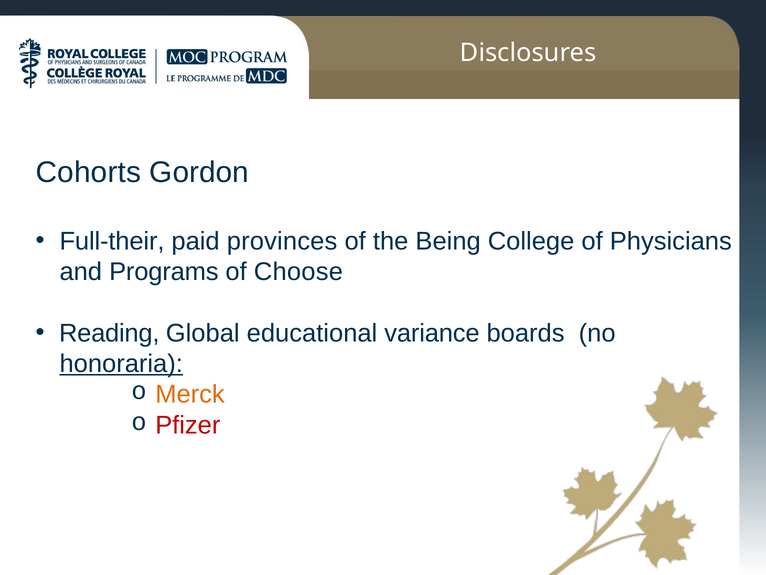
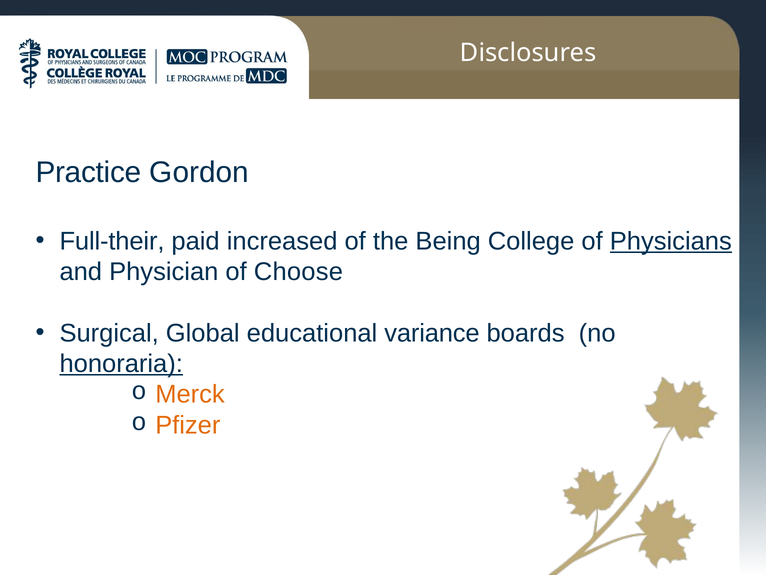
Cohorts: Cohorts -> Practice (89, 172)
provinces: provinces -> increased (282, 241)
Physicians underline: none -> present (671, 241)
Programs: Programs -> Physician (164, 272)
Reading: Reading -> Surgical (109, 333)
Pfizer colour: red -> orange (188, 425)
